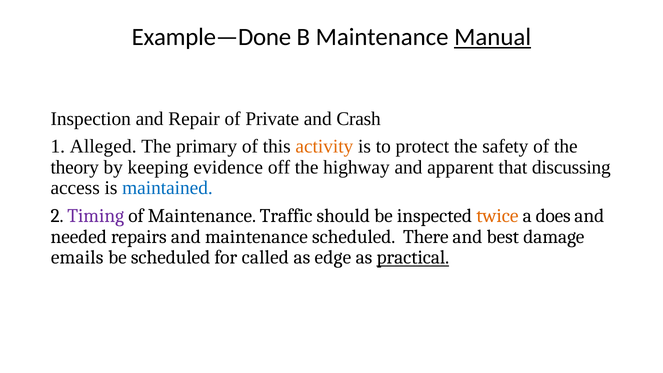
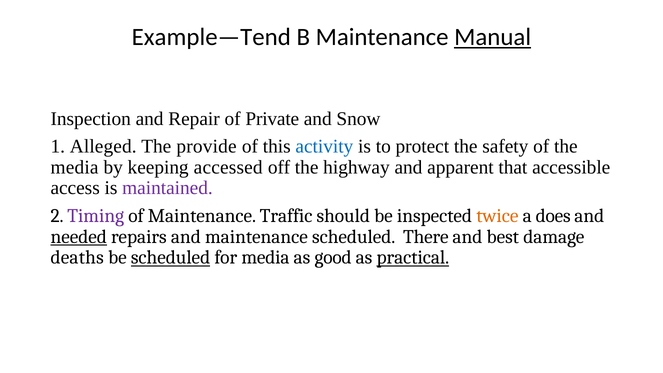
Example—Done: Example—Done -> Example—Tend (211, 37)
Crash: Crash -> Snow (358, 119)
primary: primary -> provide (207, 146)
activity colour: orange -> blue (324, 146)
theory: theory -> media (75, 167)
evidence: evidence -> accessed (228, 167)
discussing: discussing -> accessible (571, 167)
maintained colour: blue -> purple (168, 188)
needed underline: none -> present (79, 237)
emails: emails -> deaths (77, 258)
scheduled underline: none -> present (171, 258)
for called: called -> media (265, 258)
edge: edge -> good (333, 258)
